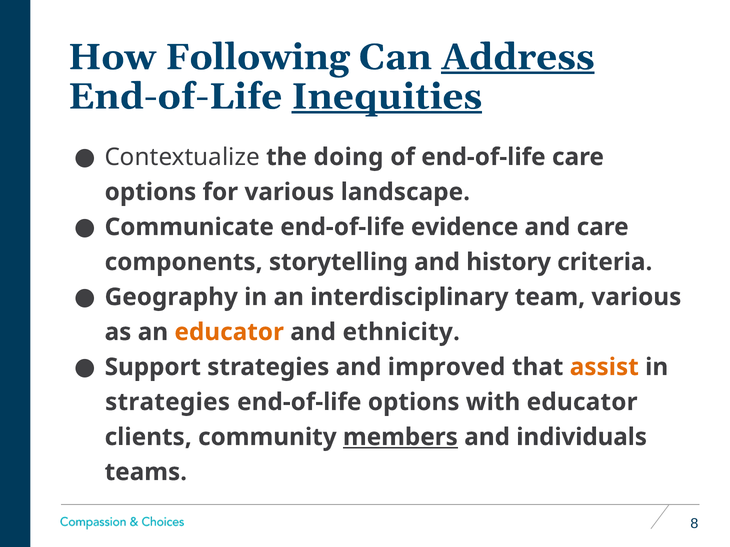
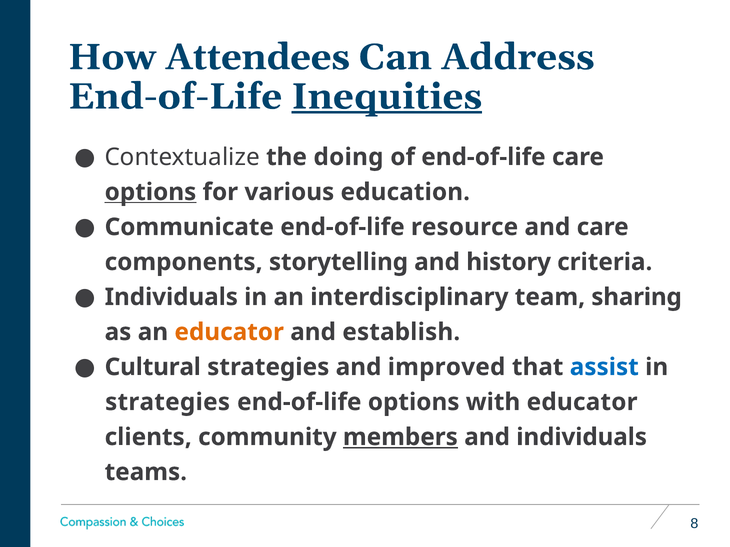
Following: Following -> Attendees (258, 57)
Address underline: present -> none (518, 57)
options underline: none -> present (150, 192)
landscape: landscape -> education (405, 192)
evidence: evidence -> resource (465, 227)
Geography: Geography -> Individuals (171, 297)
team various: various -> sharing (637, 297)
ethnicity: ethnicity -> establish (401, 332)
Support: Support -> Cultural (153, 367)
assist colour: orange -> blue (604, 367)
